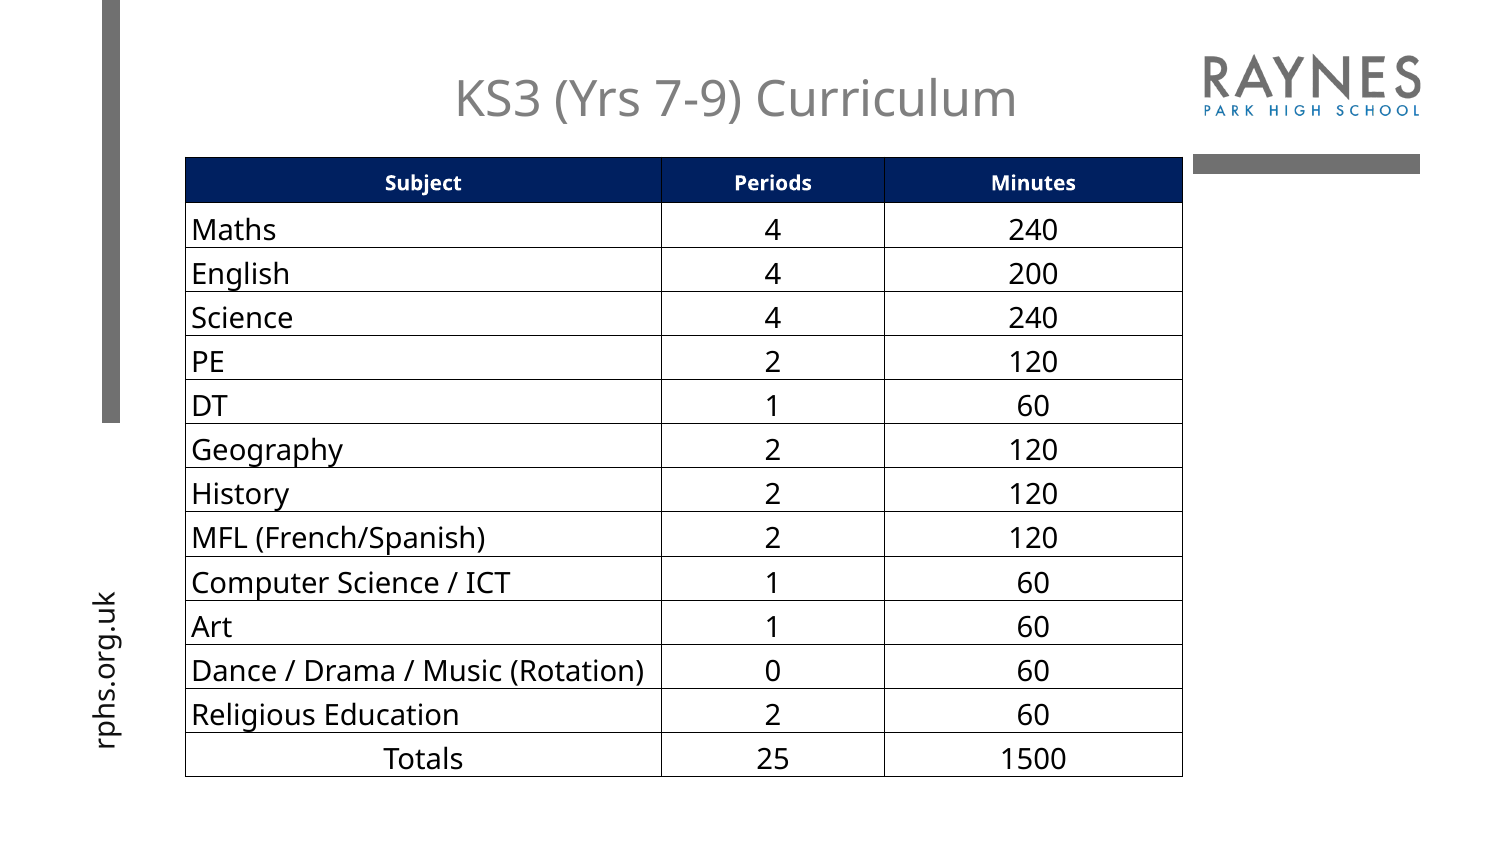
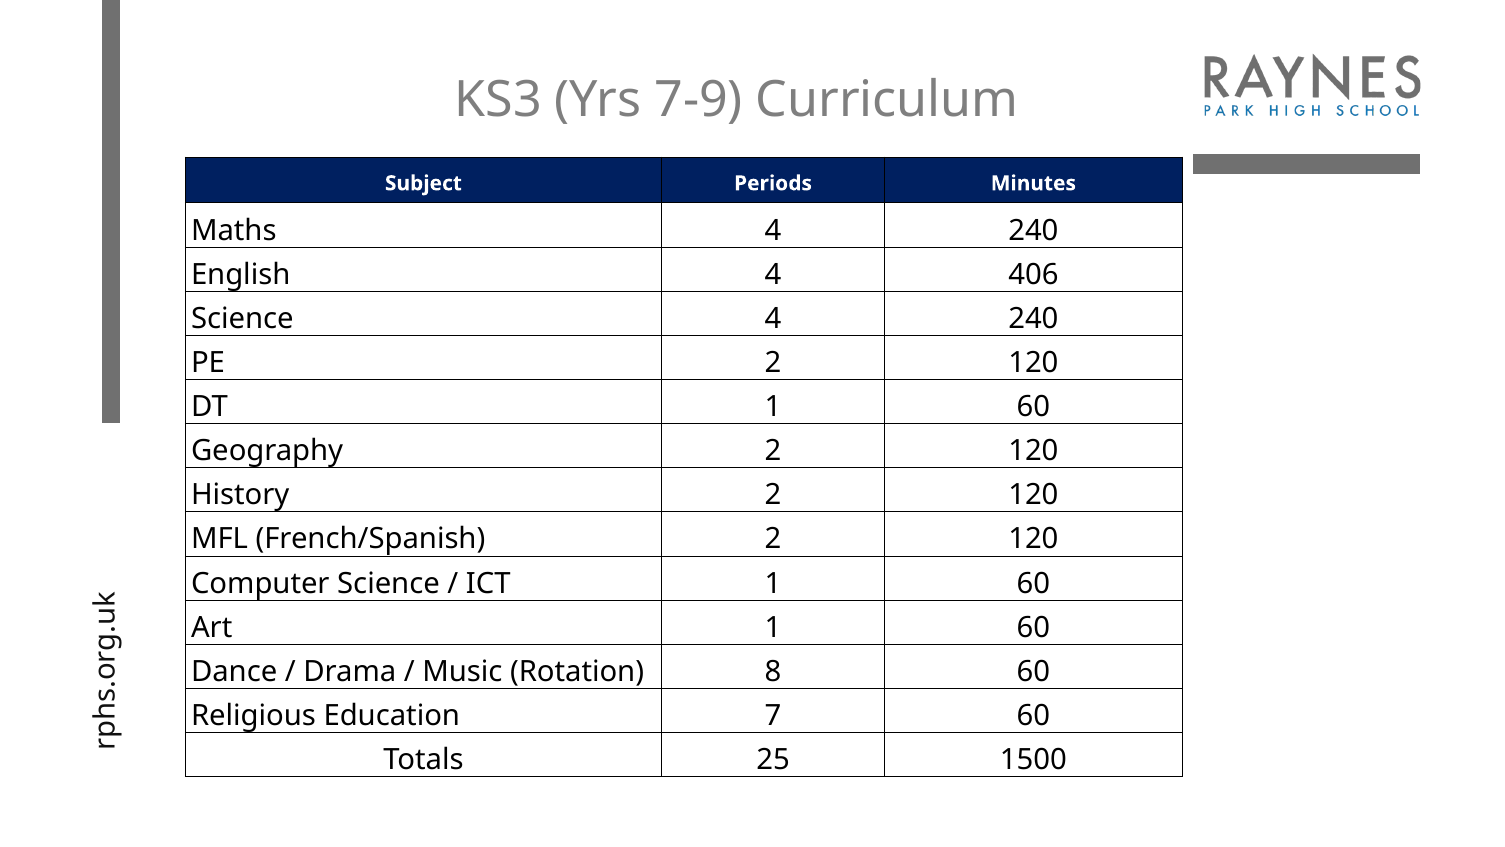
200: 200 -> 406 (1033, 274)
0: 0 -> 8 (773, 671)
Education 2: 2 -> 7 (773, 715)
